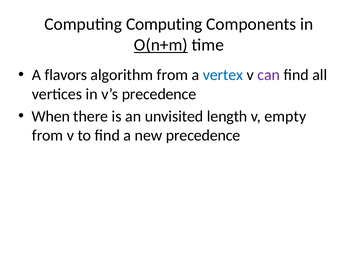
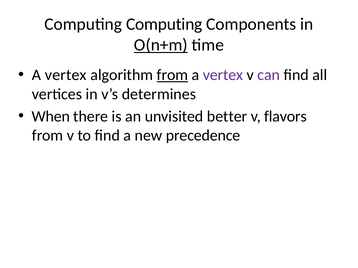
flavors: flavors -> vertex (66, 75)
from underline: none -> present (172, 75)
vertex colour: blue -> purple (223, 75)
v’s precedence: precedence -> determines (159, 94)
length: length -> better (227, 116)
empty: empty -> flavors (285, 116)
